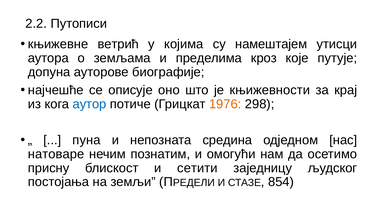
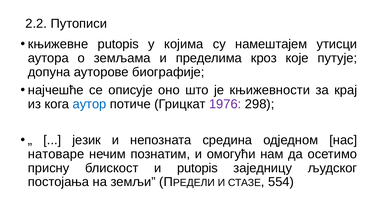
књижевне ветрић: ветрић -> putopis (118, 44)
1976 colour: orange -> purple (225, 104)
пуна: пуна -> језик (87, 140)
и сетити: сетити -> putopis (197, 168)
854: 854 -> 554 (281, 182)
